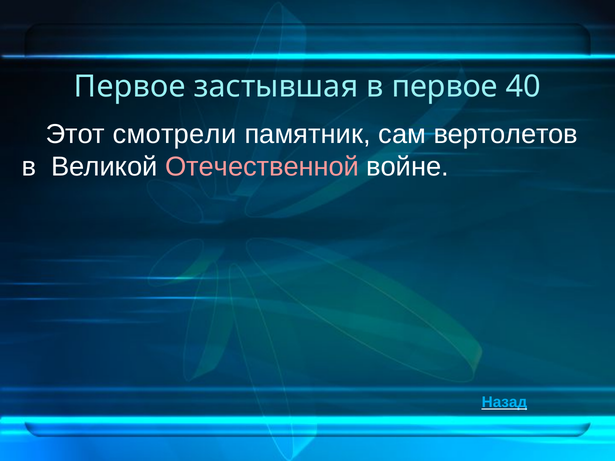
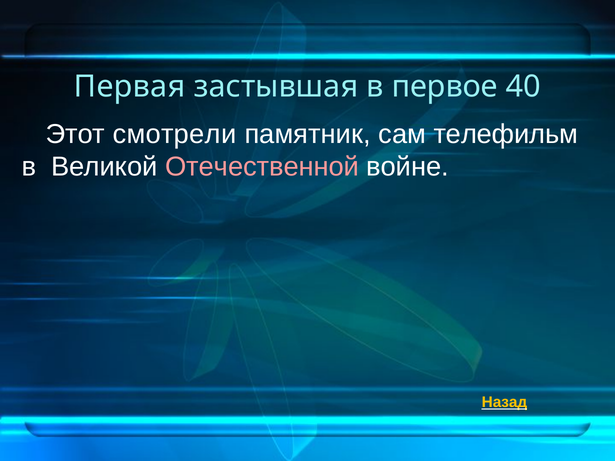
Первое: Первое -> Первая (130, 87)
вертолетов: вертолетов -> телефильм (506, 134)
Назад colour: light blue -> yellow (504, 402)
